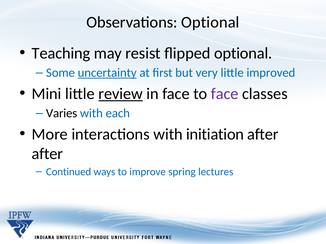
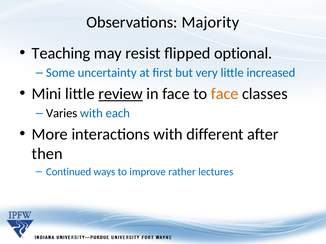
Observations Optional: Optional -> Majority (210, 22)
uncertainty underline: present -> none (107, 73)
improved: improved -> increased (271, 73)
face colour: purple -> orange (225, 94)
initiation: initiation -> different (215, 134)
after: after -> then (47, 154)
spring: spring -> rather (182, 172)
